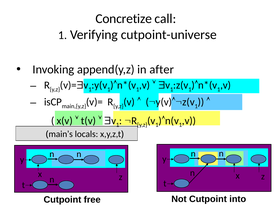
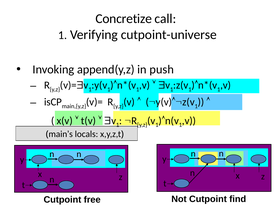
after: after -> push (162, 69)
into: into -> find (238, 198)
